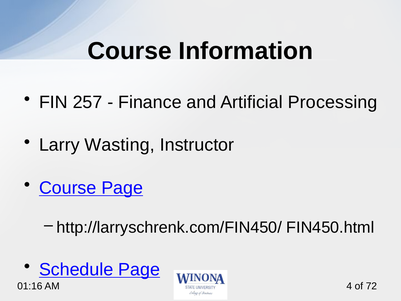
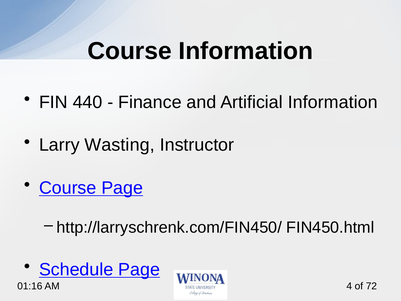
257: 257 -> 440 (88, 102)
Artificial Processing: Processing -> Information (333, 102)
